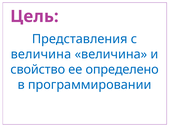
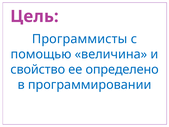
Представления: Представления -> Программисты (80, 39)
величина: величина -> помощью (41, 54)
